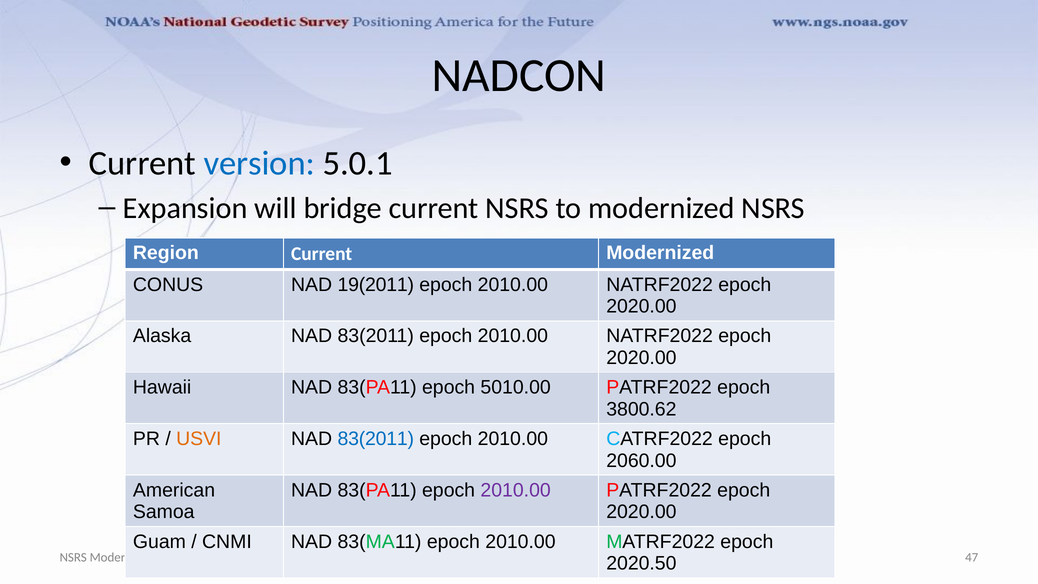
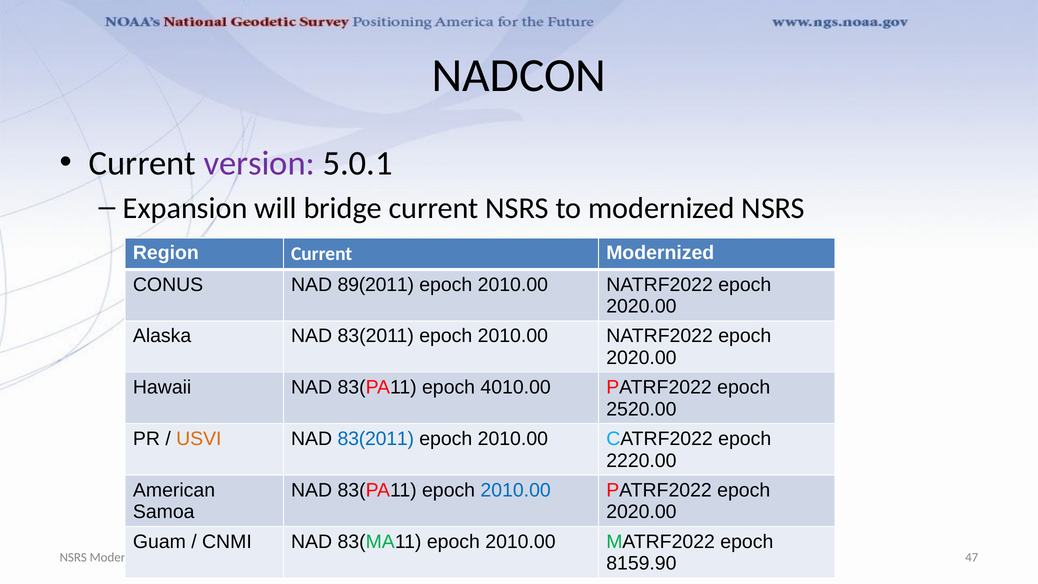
version colour: blue -> purple (259, 163)
19(2011: 19(2011 -> 89(2011 (376, 285)
5010.00: 5010.00 -> 4010.00 (516, 387)
3800.62: 3800.62 -> 2520.00 (641, 409)
2060.00: 2060.00 -> 2220.00 (641, 461)
2010.00 colour: purple -> blue (516, 490)
2020.50: 2020.50 -> 8159.90 (641, 563)
